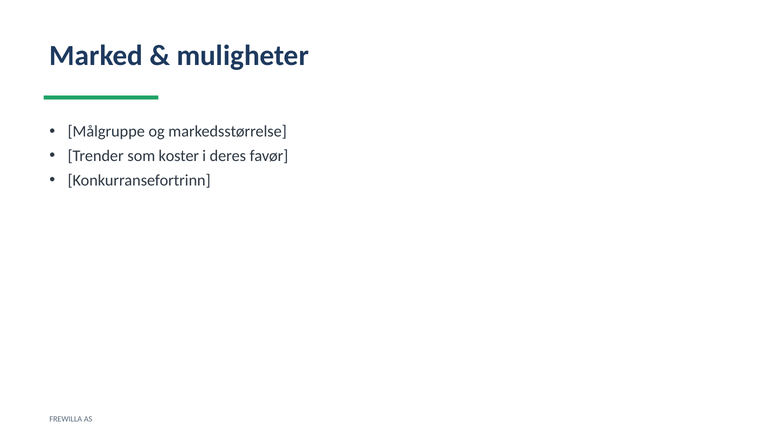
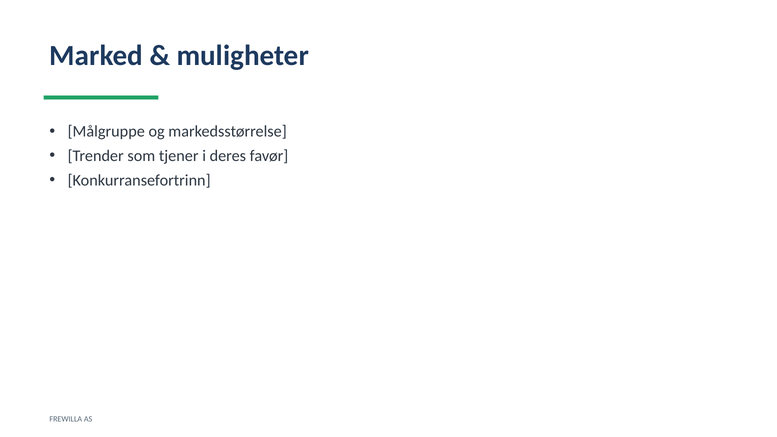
koster: koster -> tjener (179, 156)
